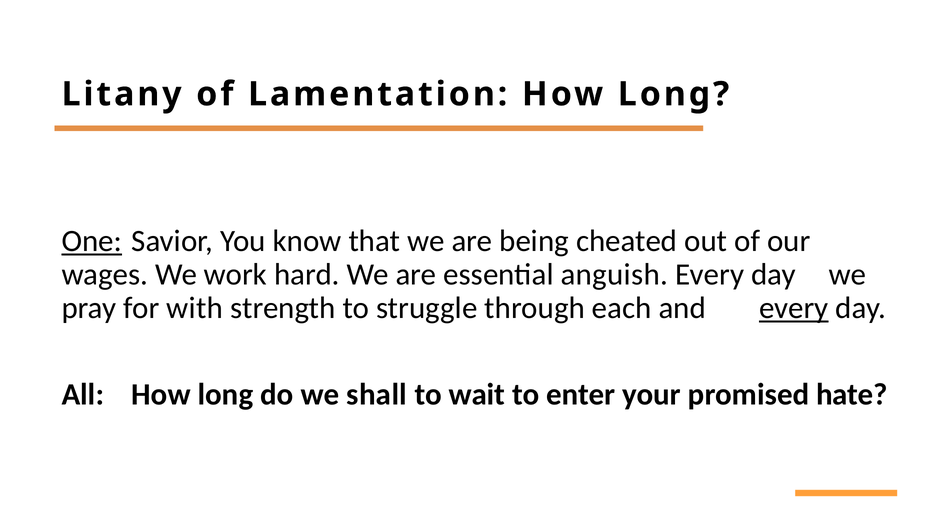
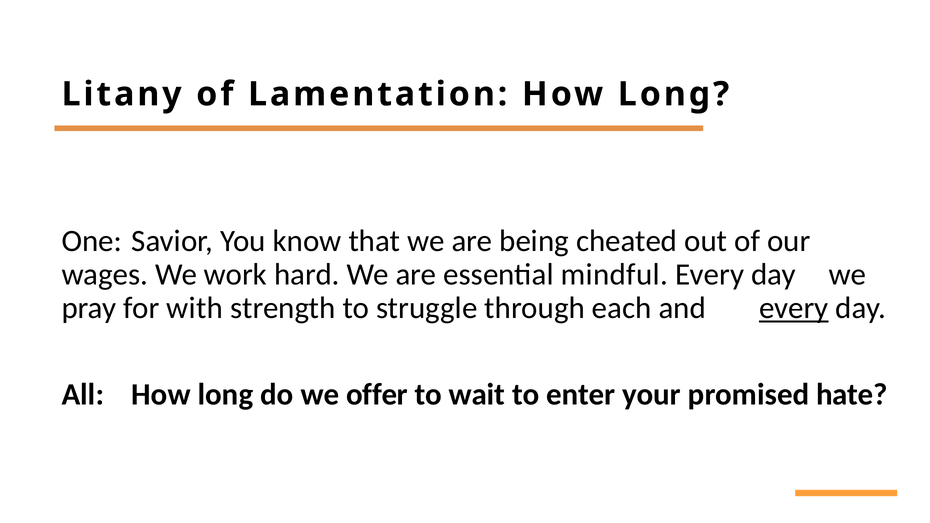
One underline: present -> none (92, 241)
anguish: anguish -> mindful (614, 275)
shall: shall -> offer (377, 394)
